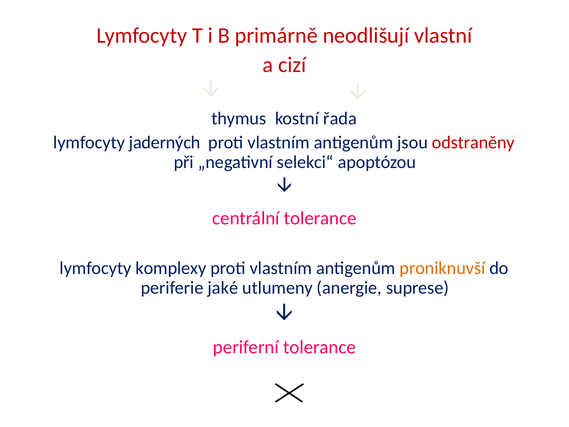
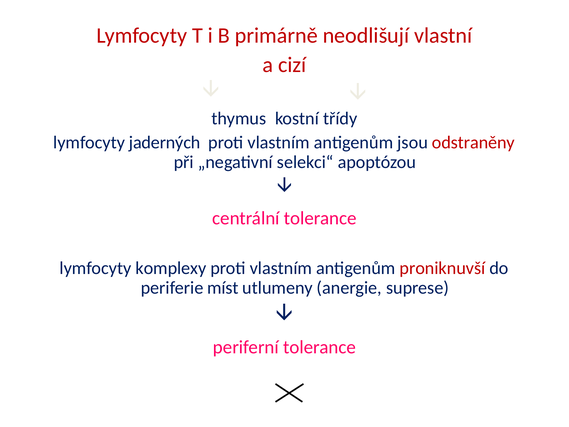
řada: řada -> třídy (340, 118)
proniknuvší colour: orange -> red (442, 268)
jaké: jaké -> míst (223, 288)
